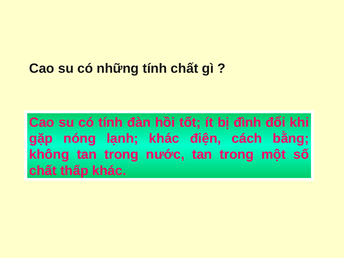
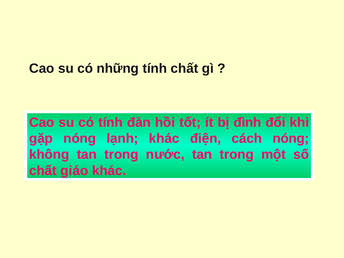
cách bằng: bằng -> nóng (291, 139)
thấp: thấp -> giáo (74, 171)
